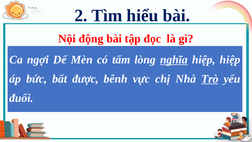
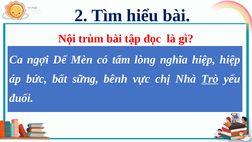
động: động -> trùm (91, 39)
nghĩa underline: present -> none (174, 60)
được: được -> sững (85, 79)
